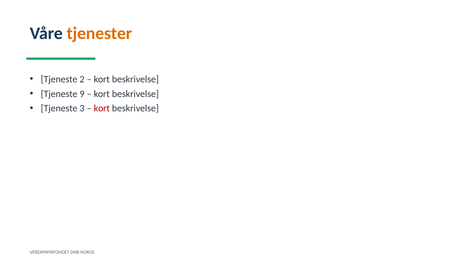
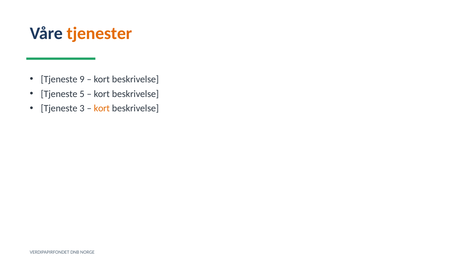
2: 2 -> 9 (82, 79)
9: 9 -> 5 (82, 94)
kort colour: red -> orange (102, 109)
